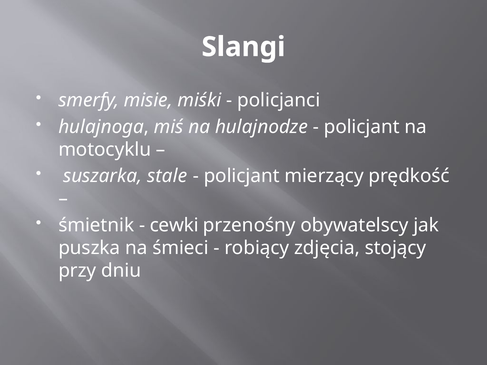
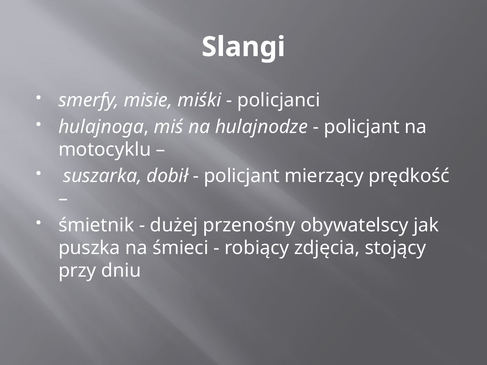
stale: stale -> dobił (167, 176)
cewki: cewki -> dużej (174, 225)
